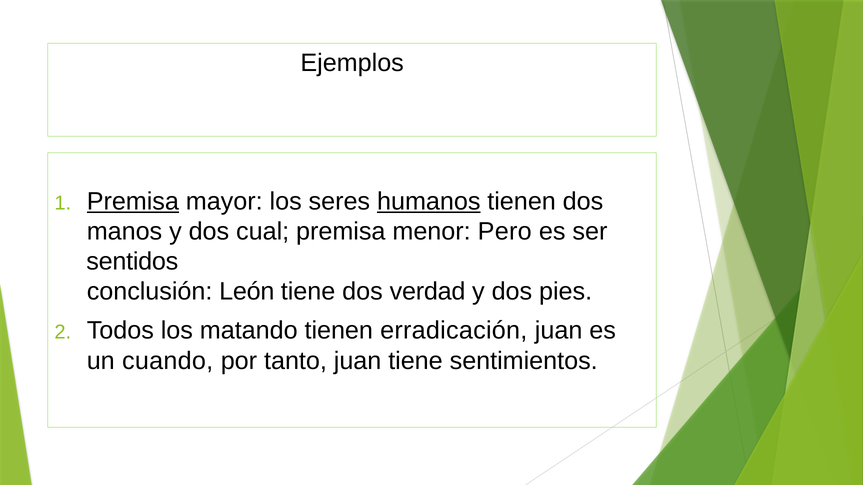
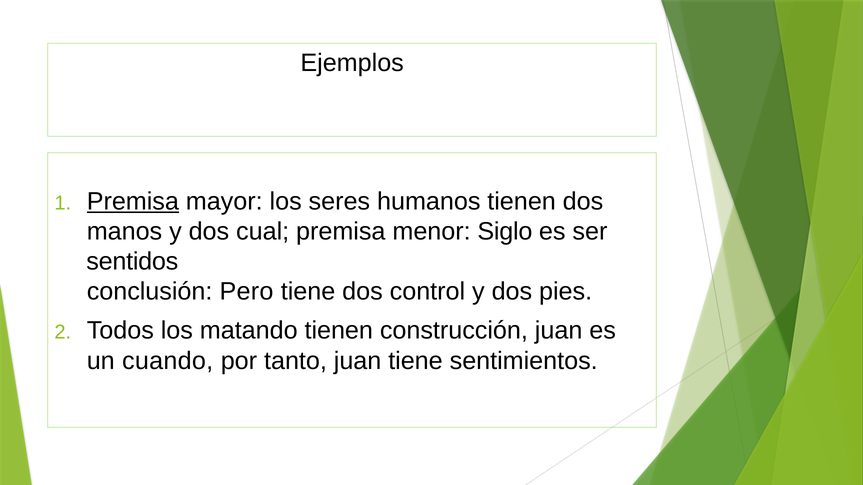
humanos underline: present -> none (429, 201)
Pero: Pero -> Siglo (505, 232)
León: León -> Pero (247, 292)
verdad: verdad -> control (427, 292)
erradicación: erradicación -> construcción (454, 331)
